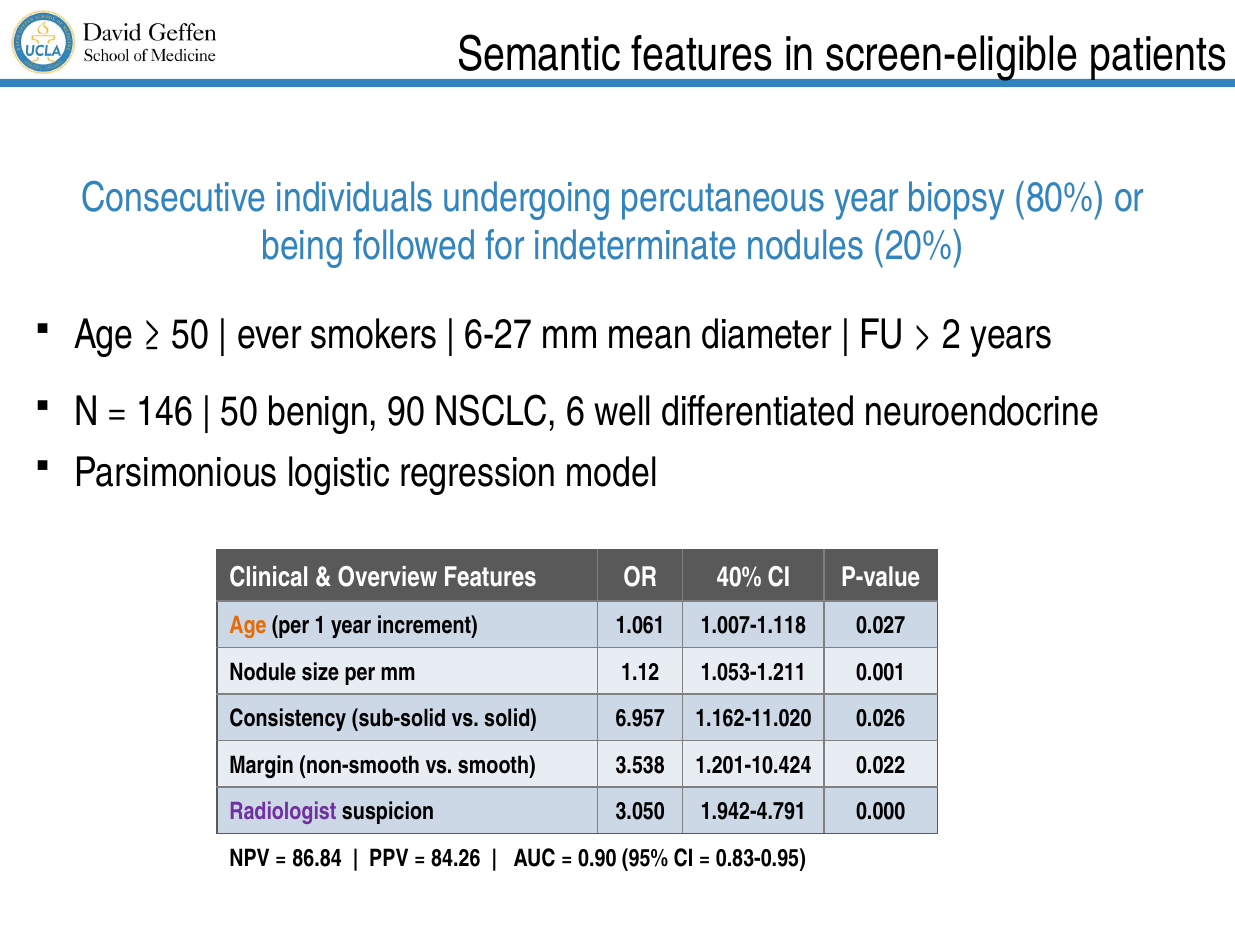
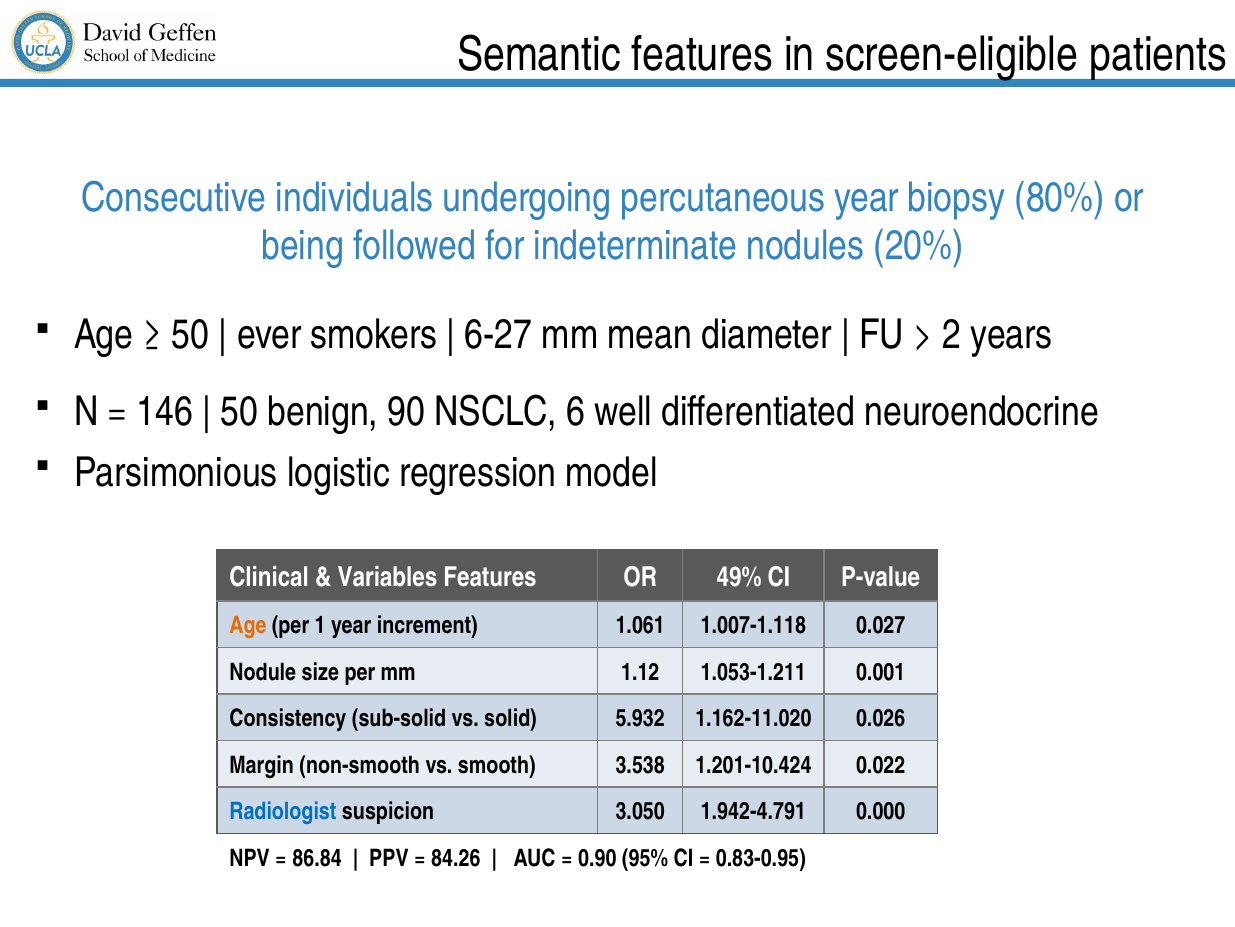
Overview: Overview -> Variables (387, 577)
40%: 40% -> 49% (739, 577)
6.957: 6.957 -> 5.932 (640, 718)
Radiologist colour: purple -> blue (283, 811)
